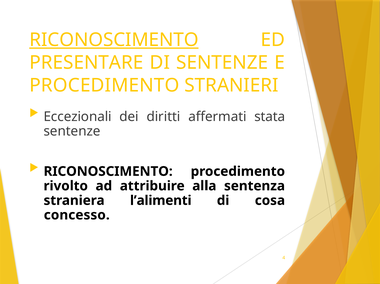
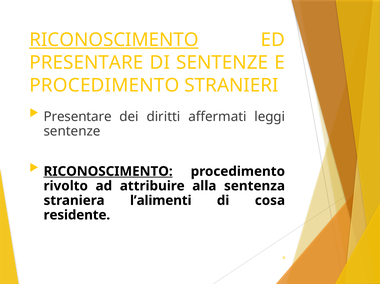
Eccezionali: Eccezionali -> Presentare (78, 117)
stata: stata -> leggi (270, 117)
RICONOSCIMENTO underline: none -> present (108, 171)
concesso: concesso -> residente (77, 215)
